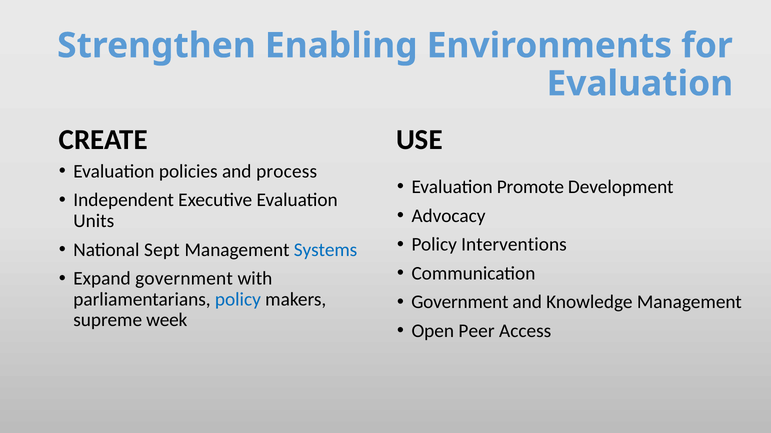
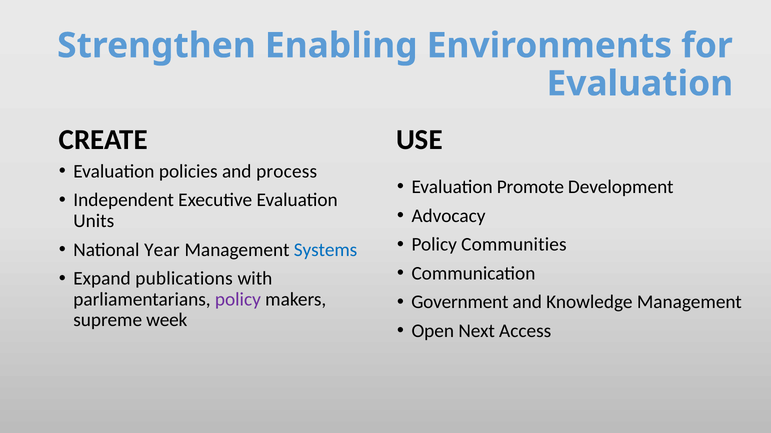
Interventions: Interventions -> Communities (514, 245)
Sept: Sept -> Year (162, 250)
Expand government: government -> publications (184, 279)
policy colour: blue -> purple (238, 300)
Peer: Peer -> Next (477, 331)
